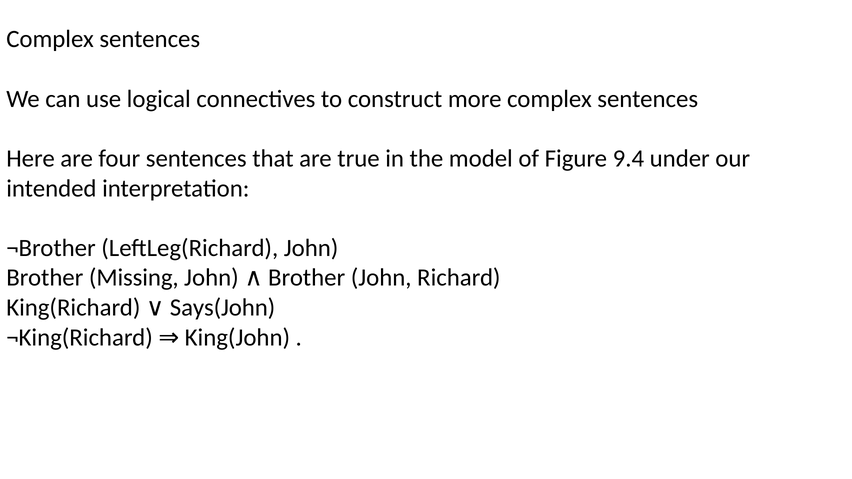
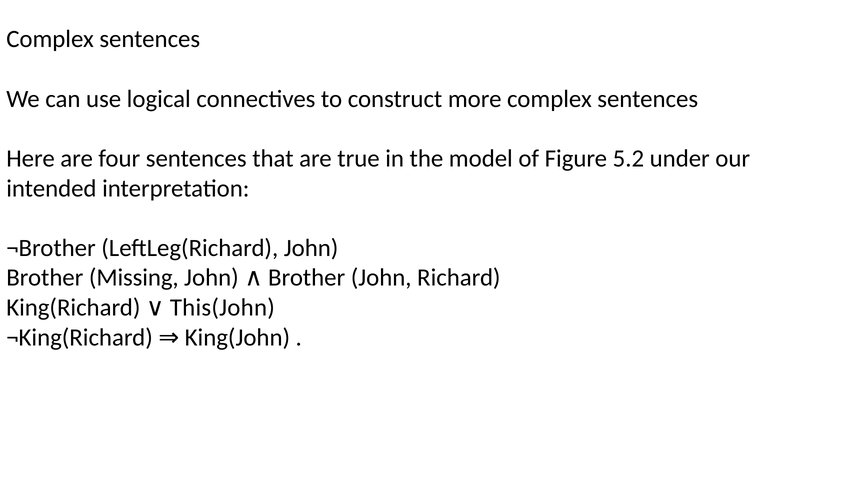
9.4: 9.4 -> 5.2 (628, 159)
Says(John: Says(John -> This(John (222, 308)
